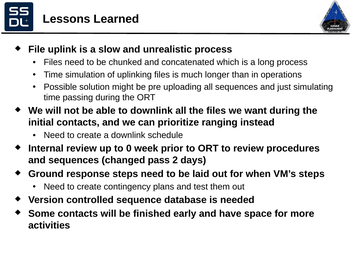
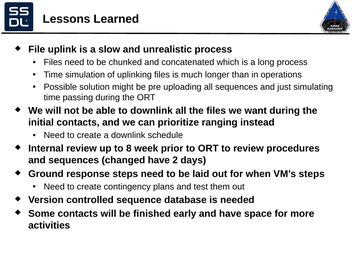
0: 0 -> 8 (129, 148)
changed pass: pass -> have (159, 160)
